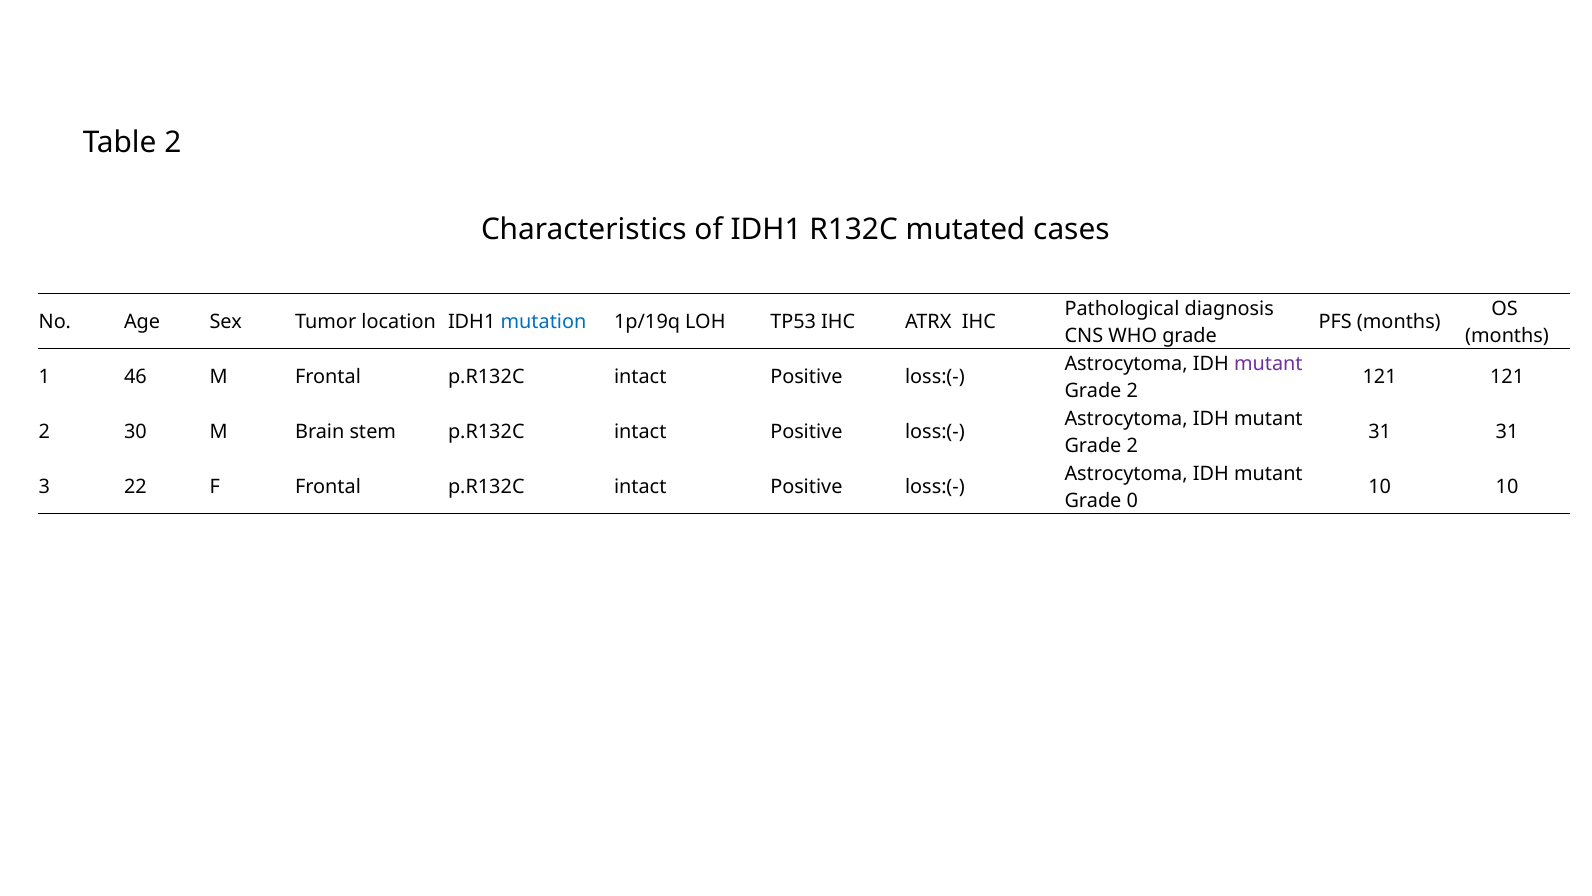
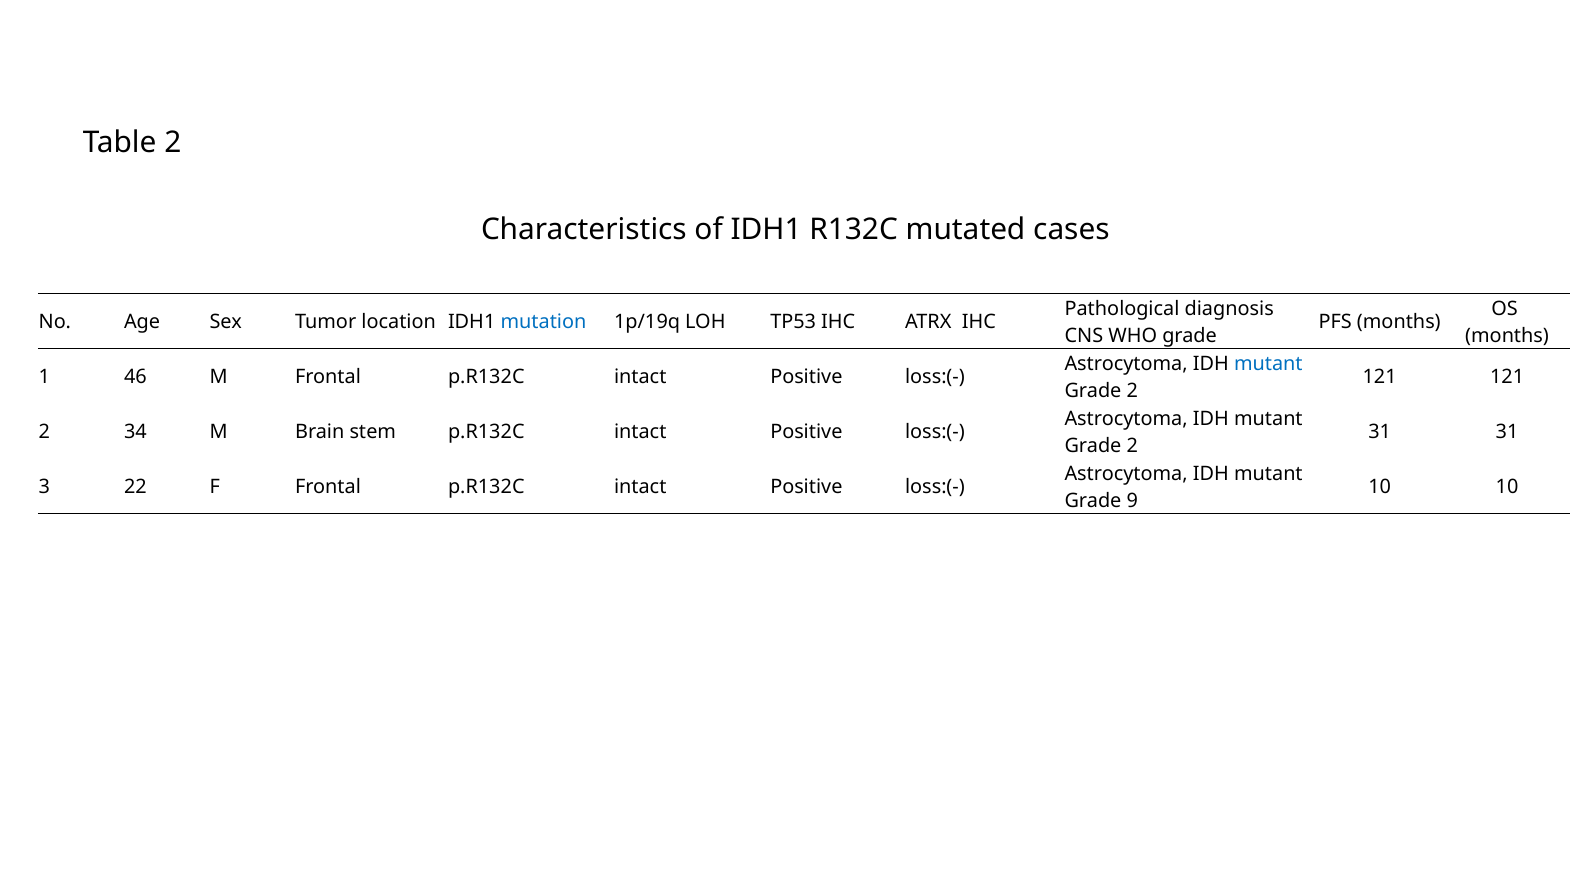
mutant colour: purple -> blue (1268, 364)
30: 30 -> 34 (136, 432)
0: 0 -> 9 (1132, 500)
